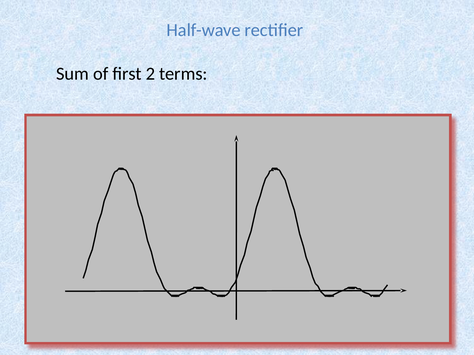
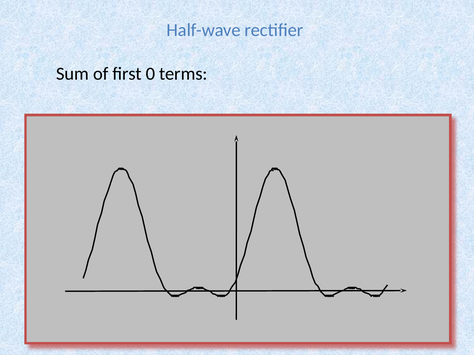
2: 2 -> 0 (150, 74)
